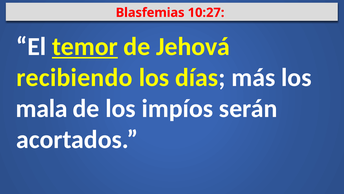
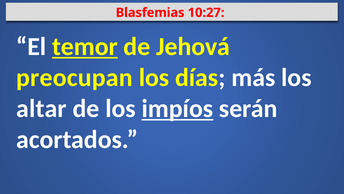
recibiendo: recibiendo -> preocupan (74, 77)
mala: mala -> altar (41, 108)
impíos underline: none -> present (177, 108)
